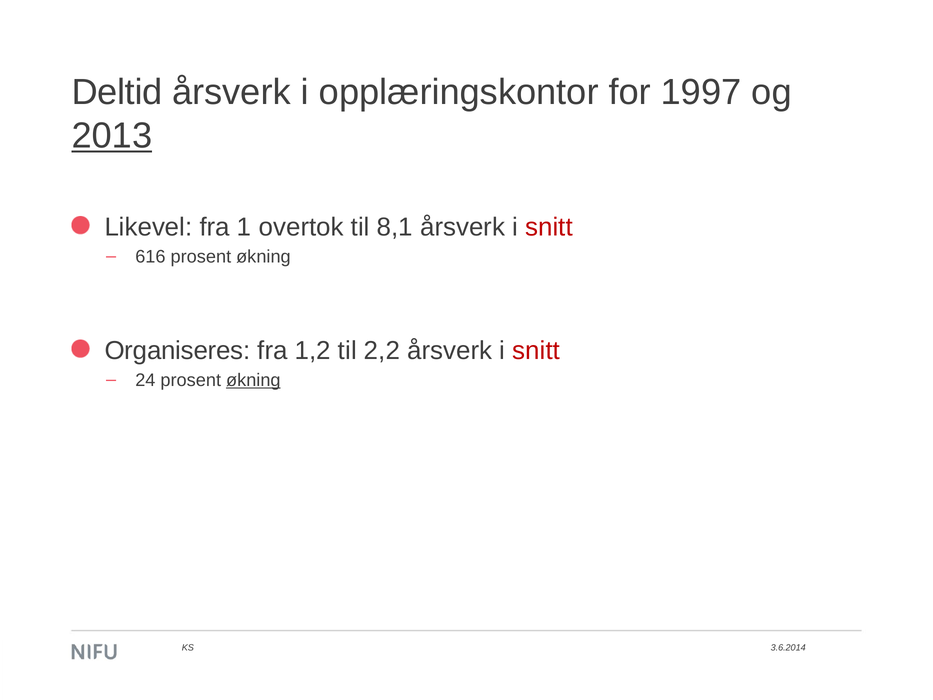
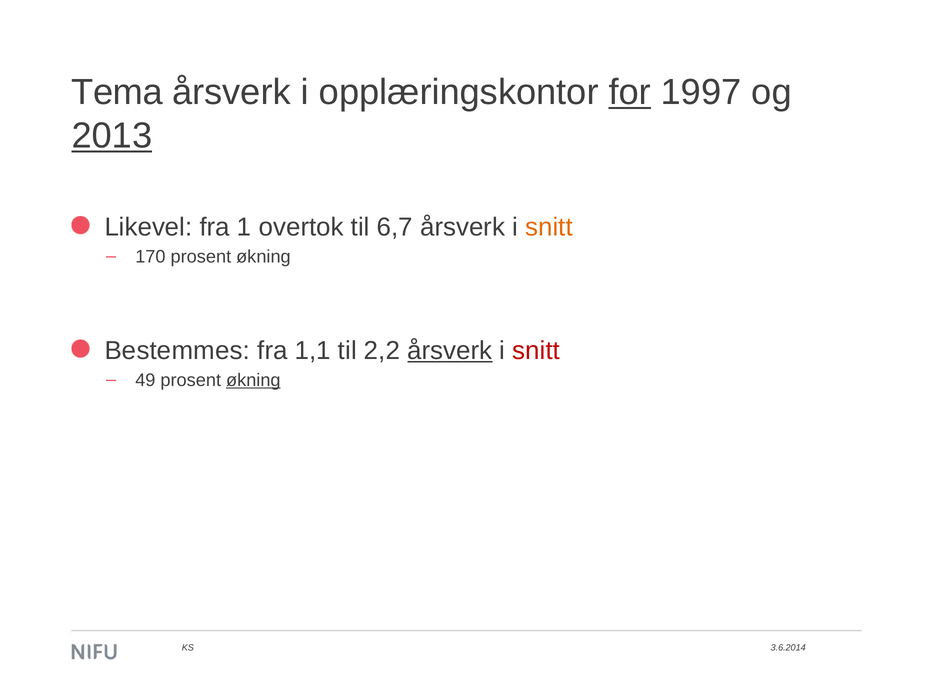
Deltid: Deltid -> Tema (117, 92)
for underline: none -> present (630, 92)
8,1: 8,1 -> 6,7 (395, 227)
snitt colour: red -> orange (549, 227)
616: 616 -> 170 (150, 257)
Organiseres: Organiseres -> Bestemmes (177, 351)
1,2: 1,2 -> 1,1 (313, 351)
årsverk underline: none -> present (450, 351)
24: 24 -> 49 (145, 380)
